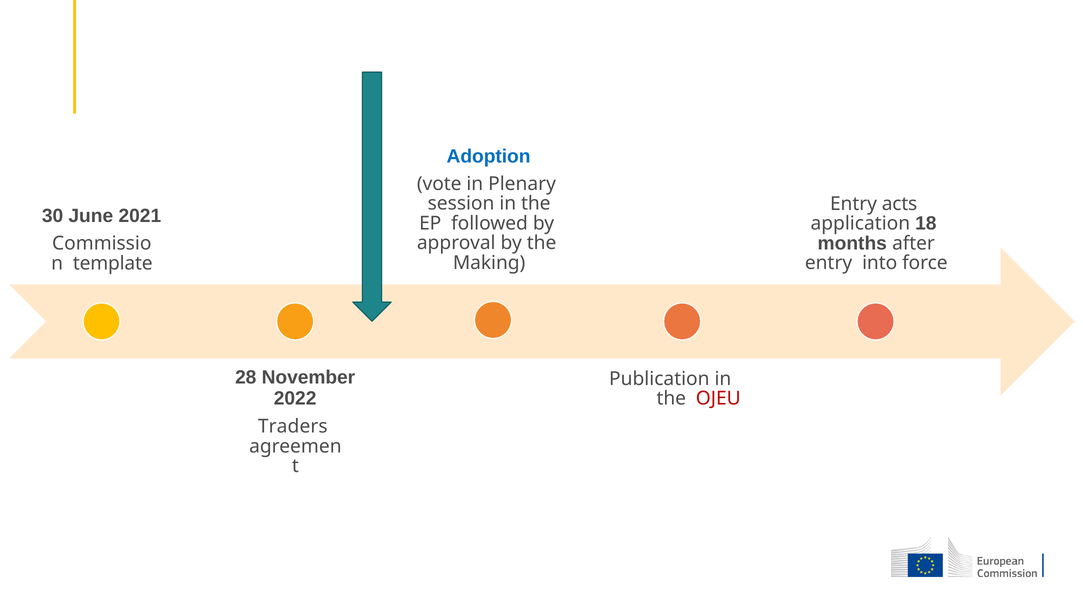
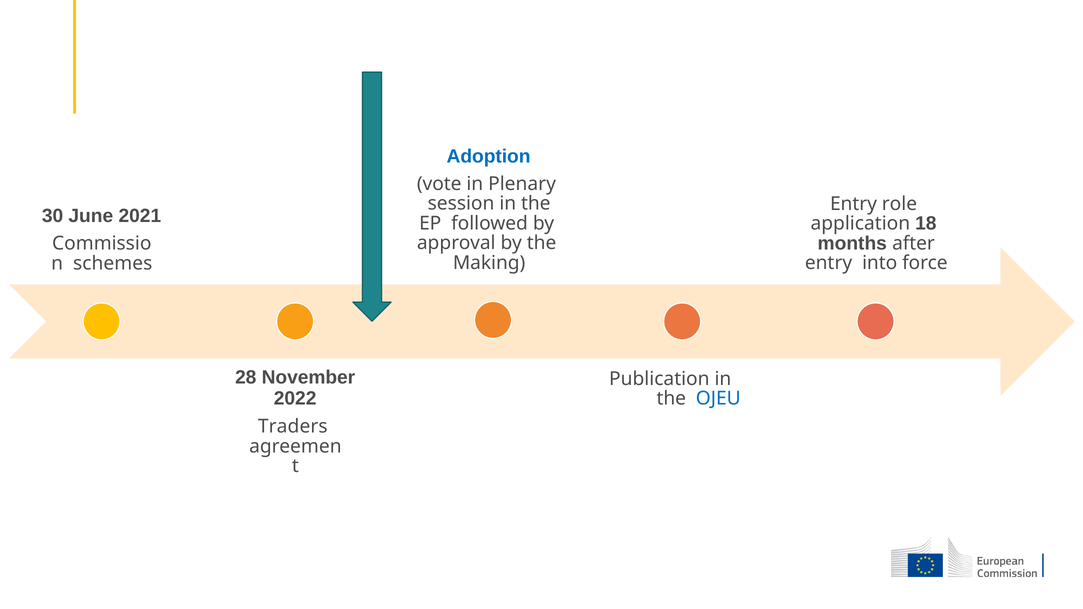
acts: acts -> role (899, 204)
template: template -> schemes (113, 264)
OJEU colour: red -> blue (718, 399)
